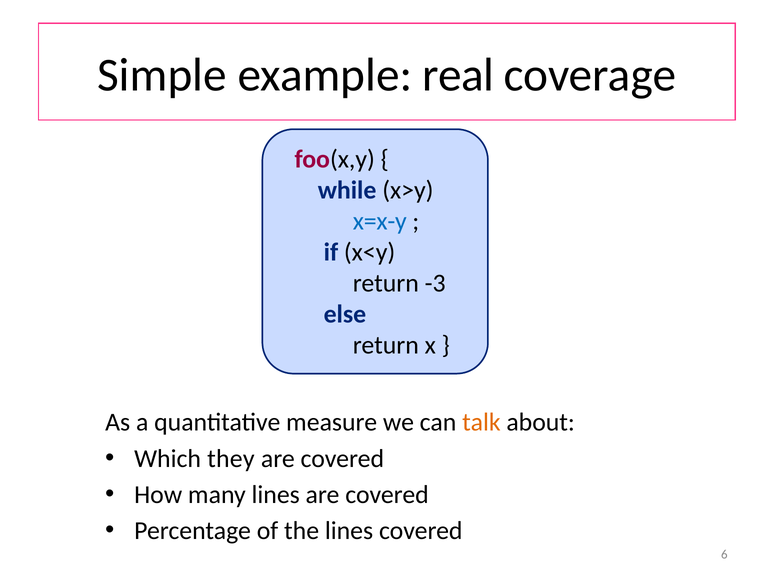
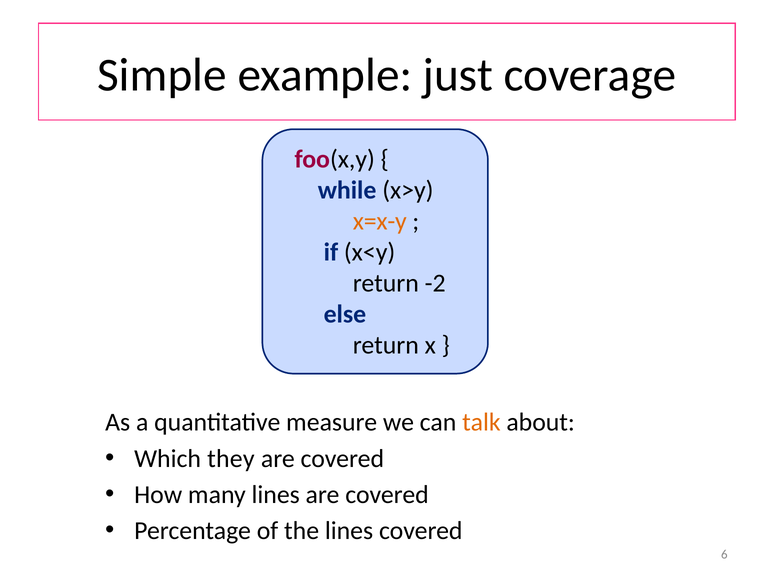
real: real -> just (458, 75)
x=x-y colour: blue -> orange (380, 221)
-3: -3 -> -2 (435, 283)
